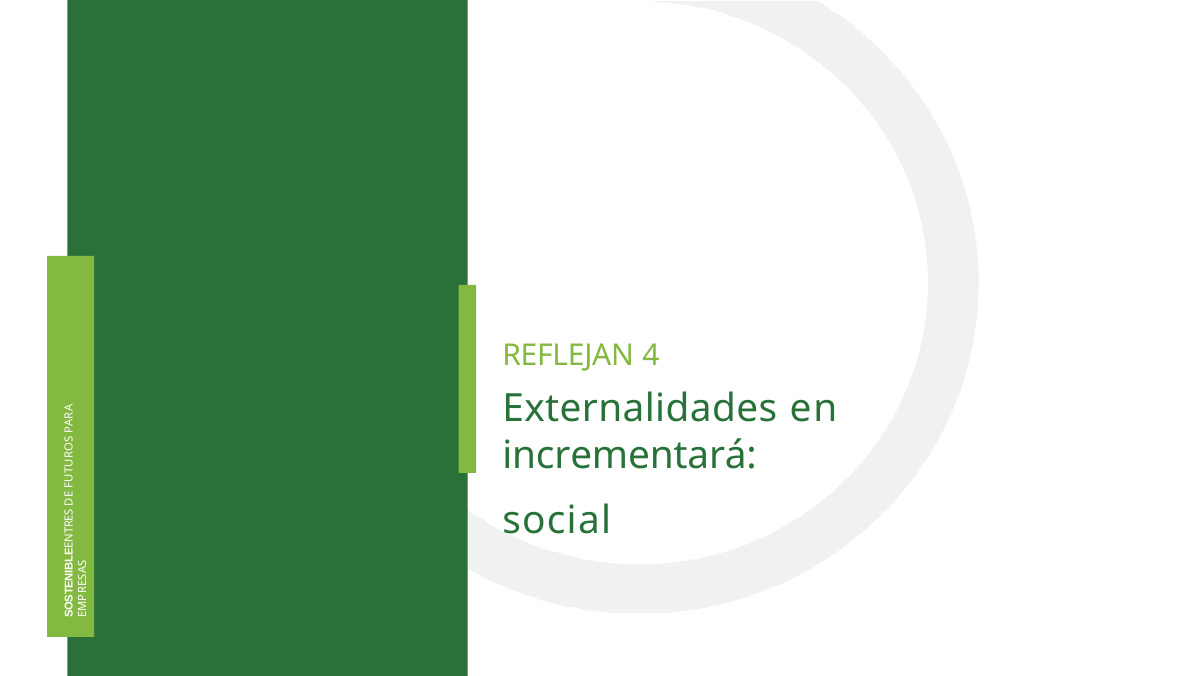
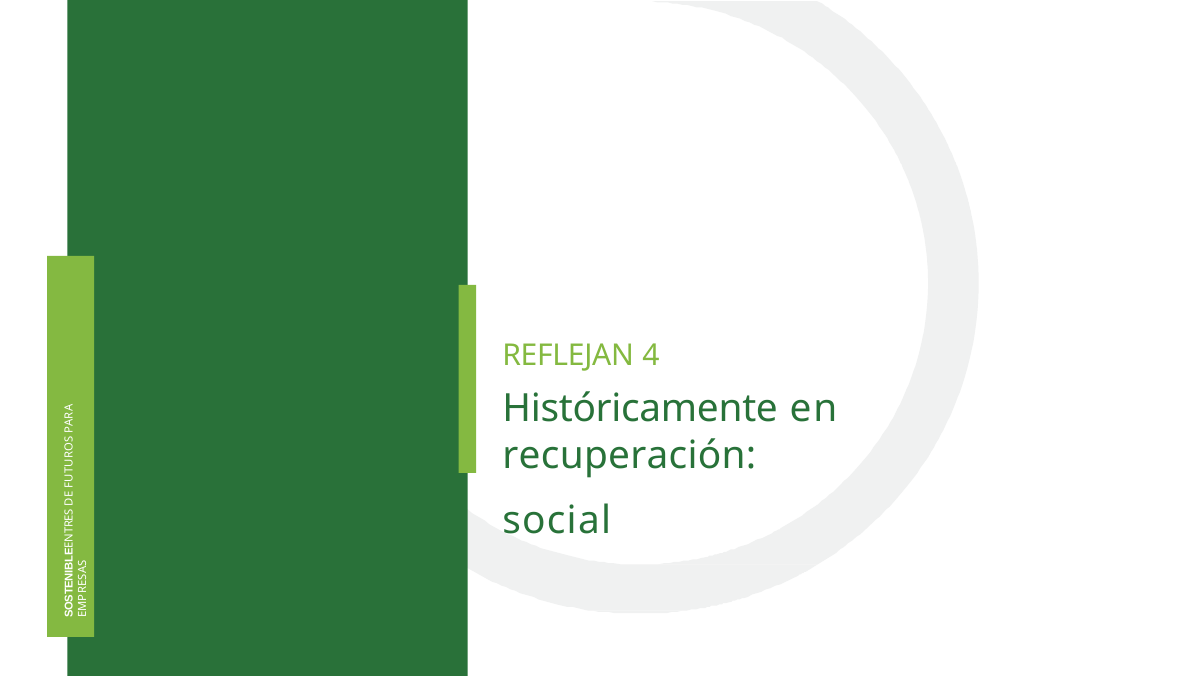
Externalidades: Externalidades -> Históricamente (640, 409)
incrementará: incrementará -> recuperación (629, 456)
